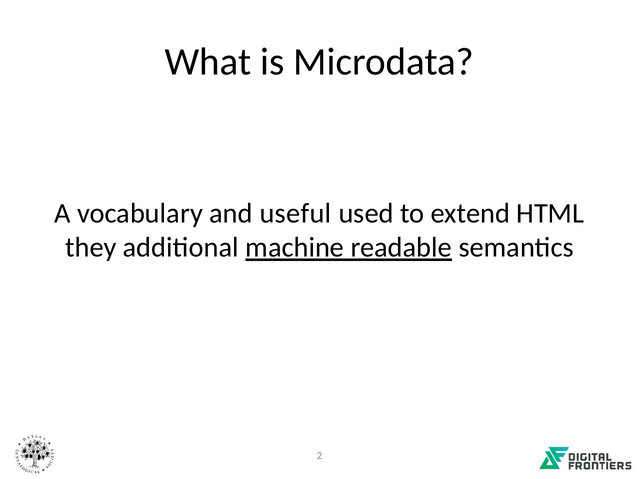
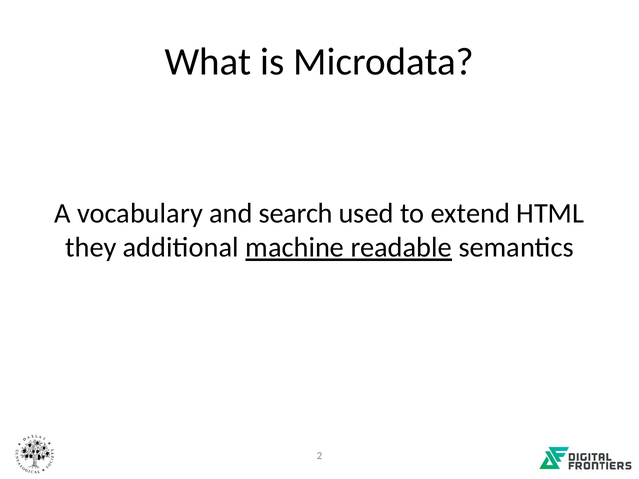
useful: useful -> search (296, 214)
